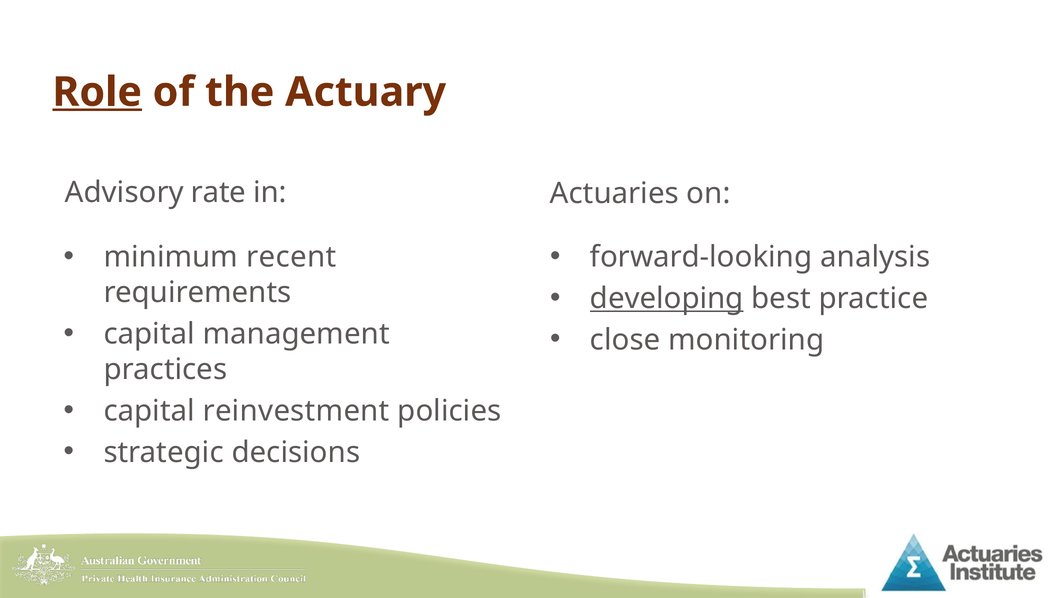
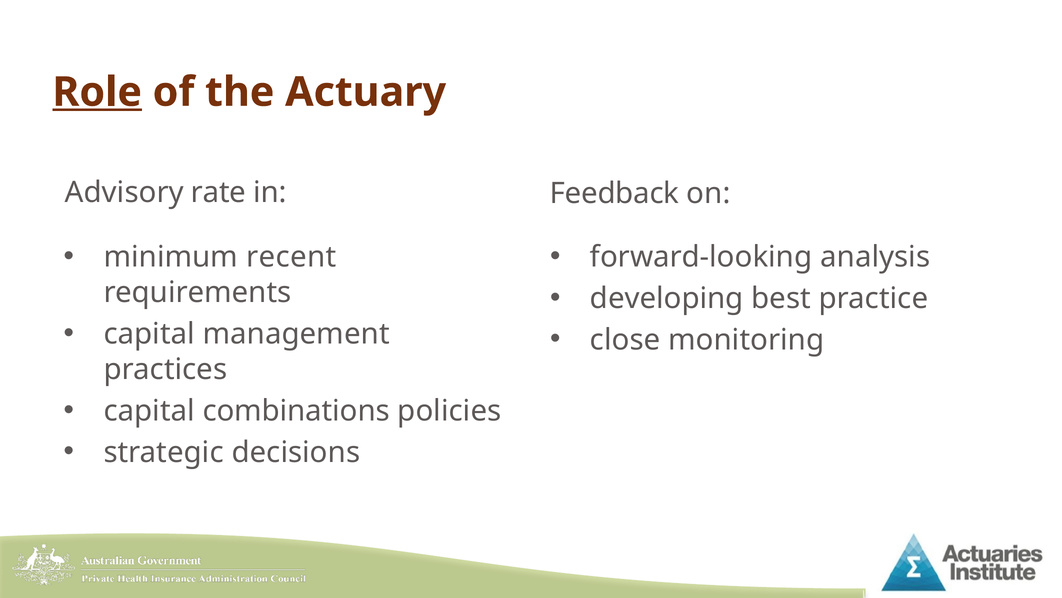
Actuaries: Actuaries -> Feedback (615, 193)
developing underline: present -> none (667, 298)
reinvestment: reinvestment -> combinations (296, 411)
